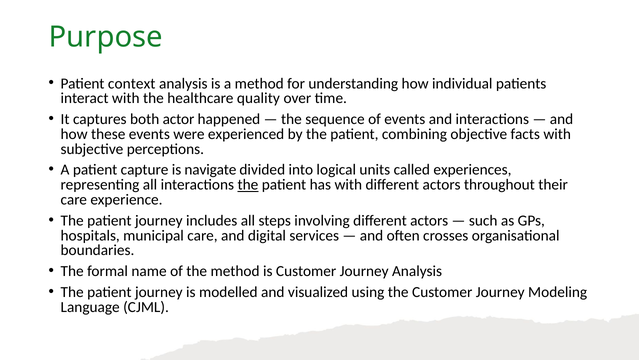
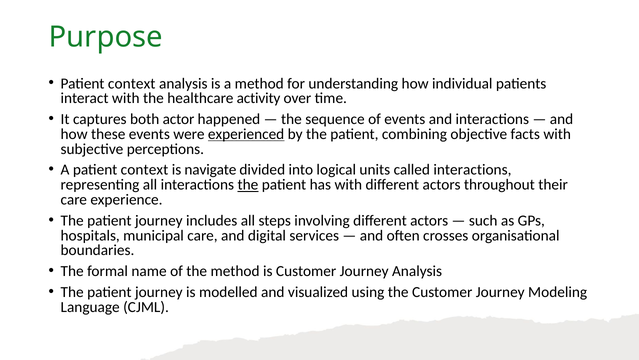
quality: quality -> activity (259, 98)
experienced underline: none -> present (246, 134)
A patient capture: capture -> context (145, 170)
called experiences: experiences -> interactions (472, 170)
